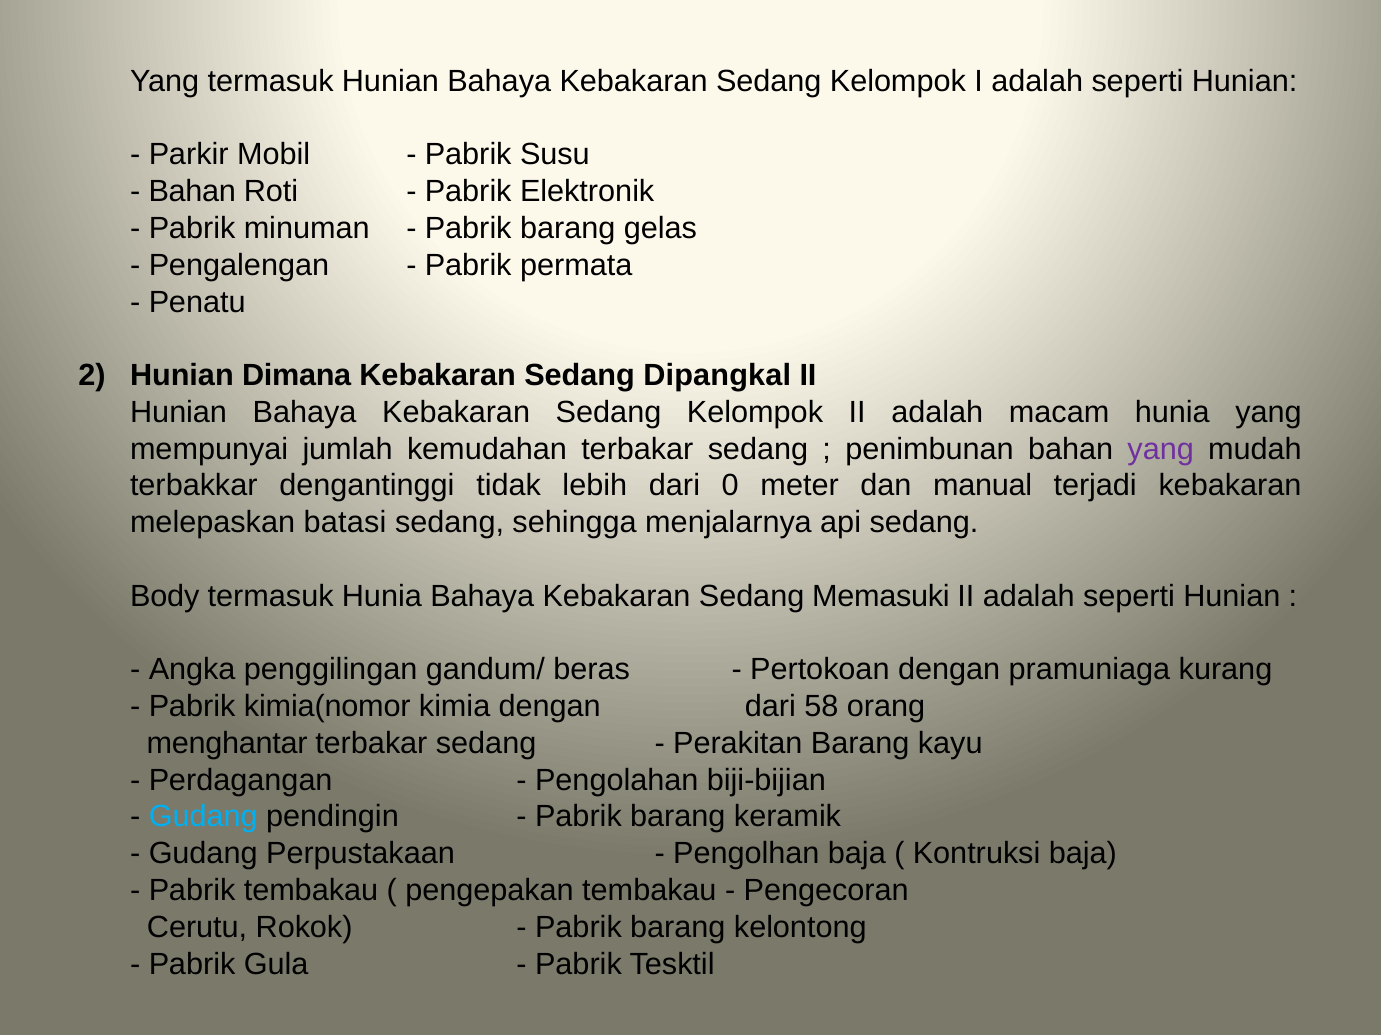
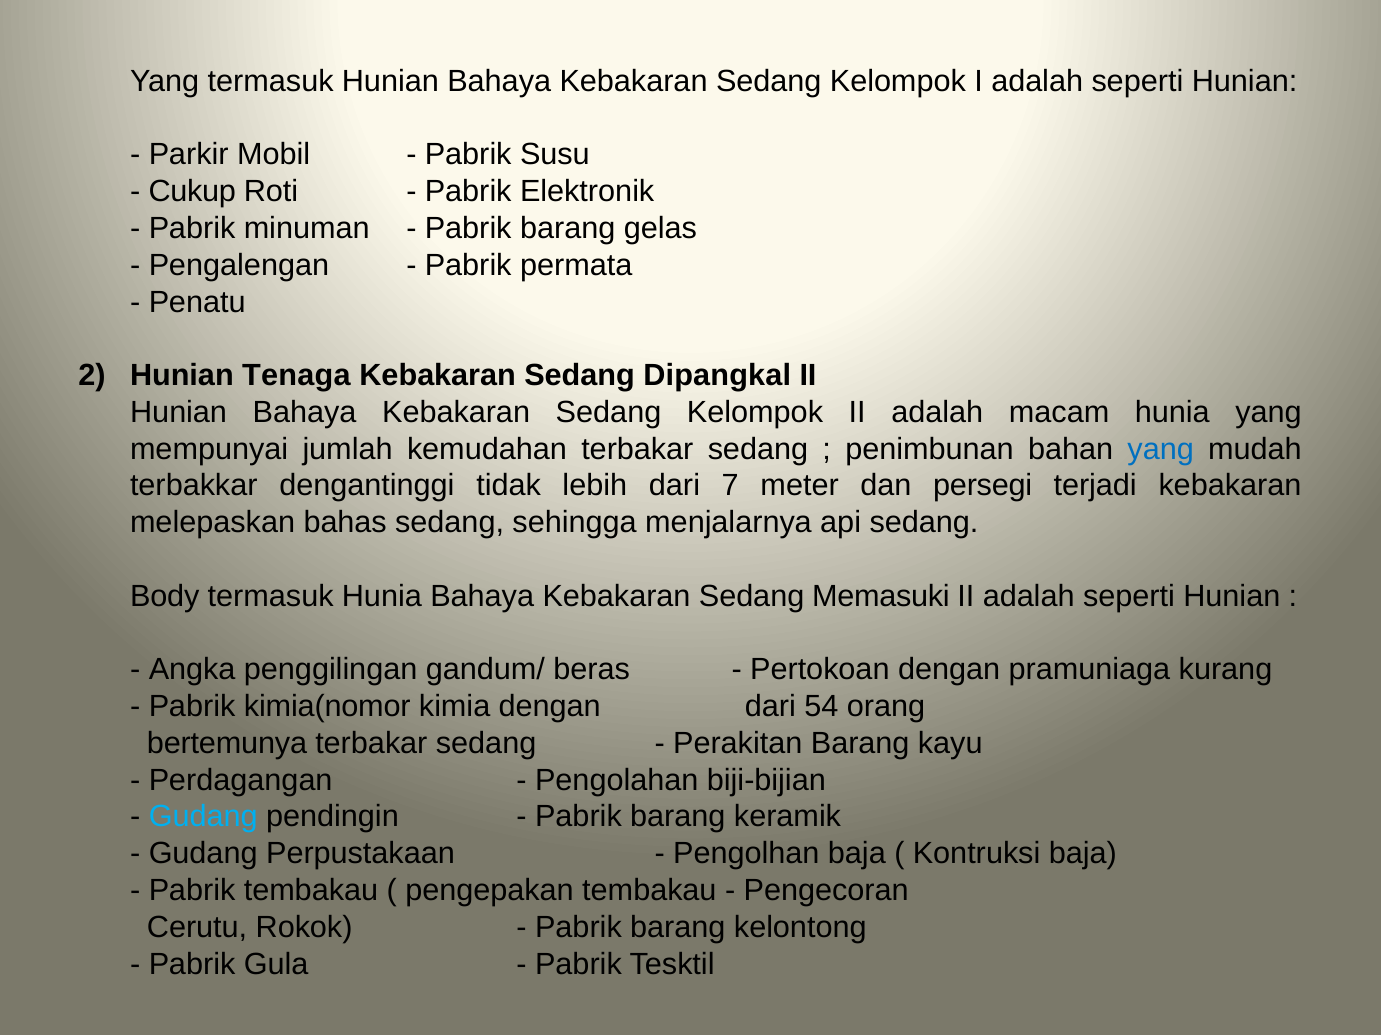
Bahan: Bahan -> Cukup (192, 192)
Dimana: Dimana -> Tenaga (296, 376)
yang colour: purple -> blue (1161, 449)
0: 0 -> 7 (730, 486)
manual: manual -> persegi (983, 486)
batasi: batasi -> bahas (345, 523)
58: 58 -> 54 (821, 707)
menghantar: menghantar -> bertemunya (227, 744)
